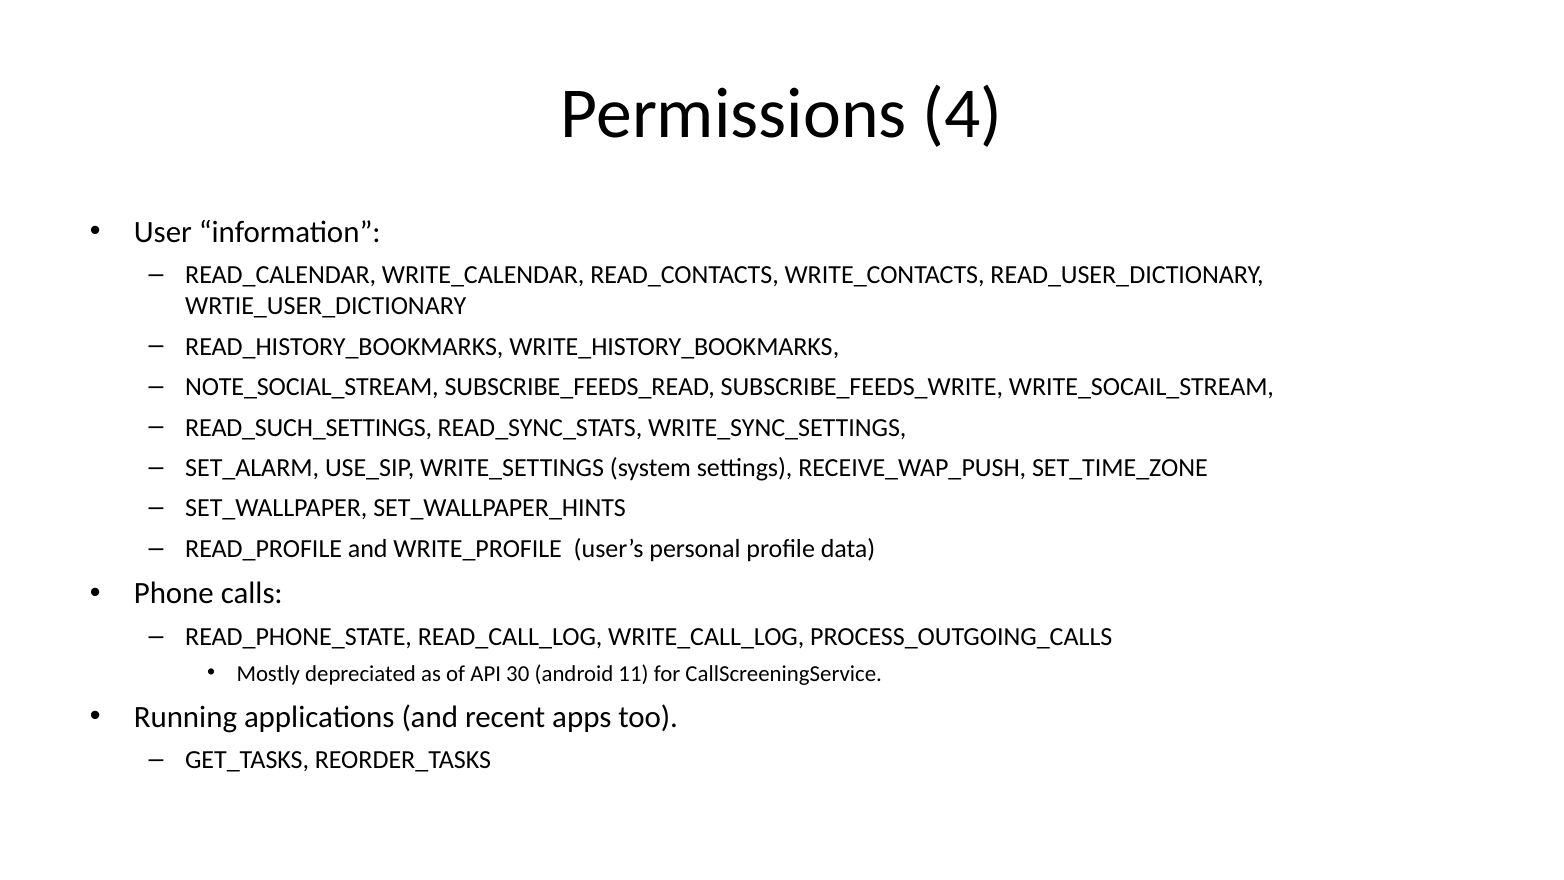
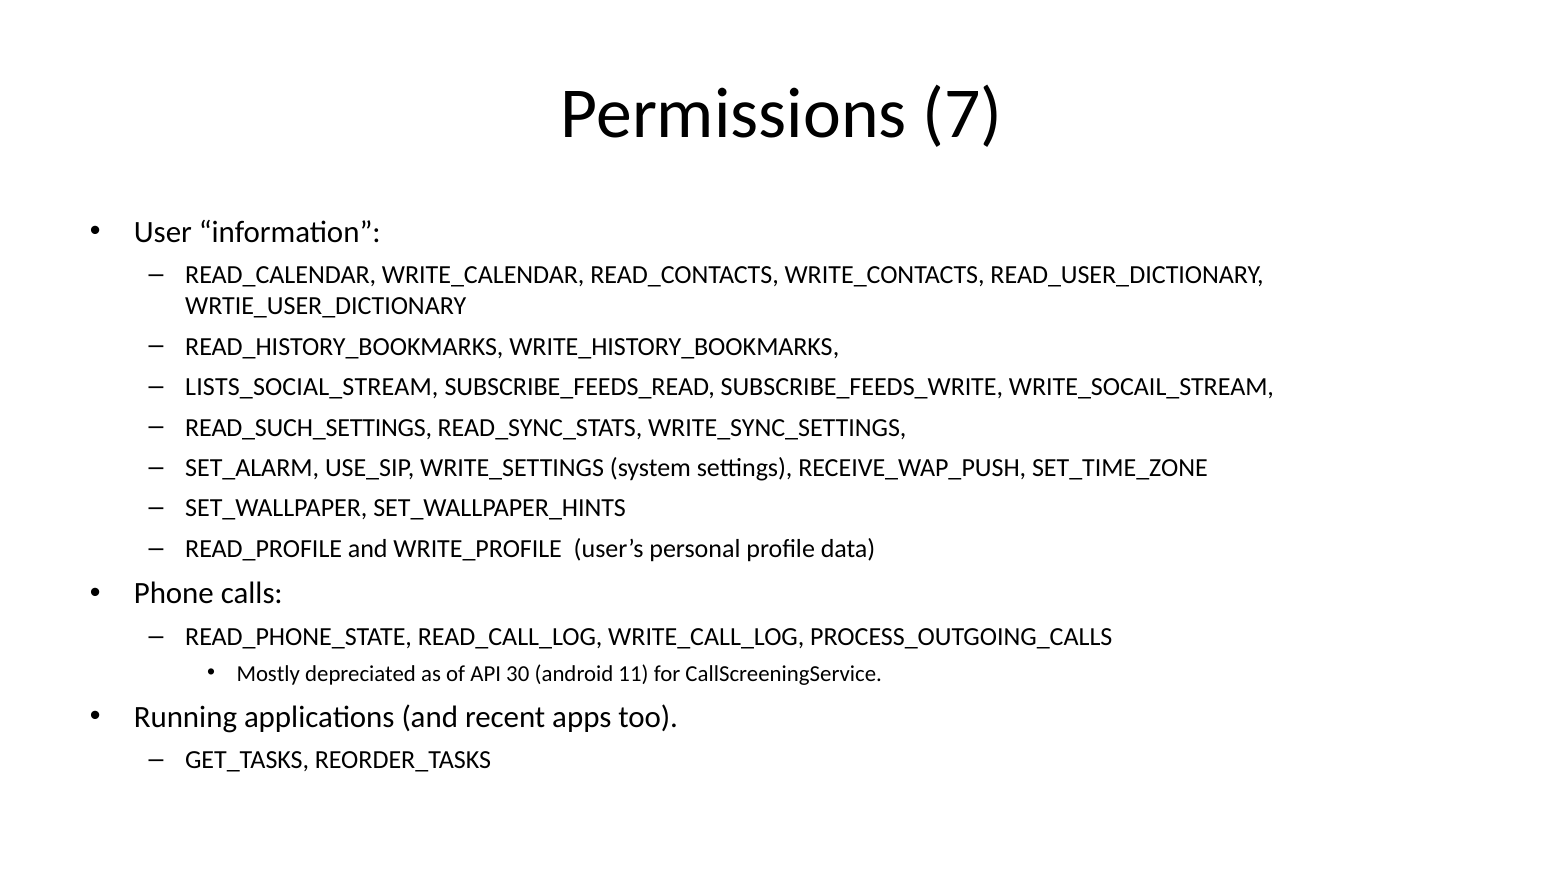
4: 4 -> 7 (963, 114)
NOTE_SOCIAL_STREAM: NOTE_SOCIAL_STREAM -> LISTS_SOCIAL_STREAM (312, 387)
